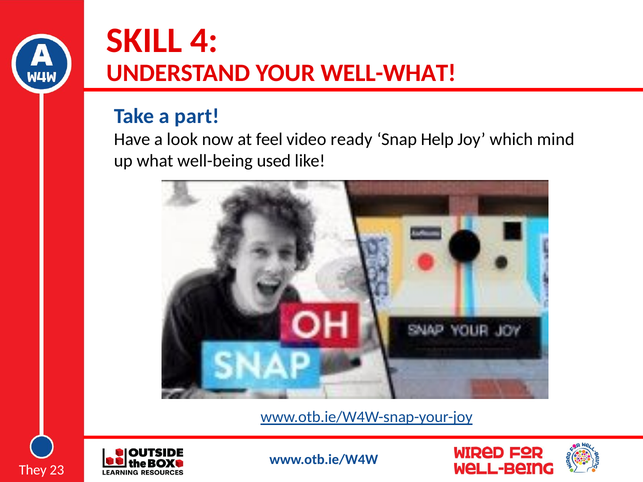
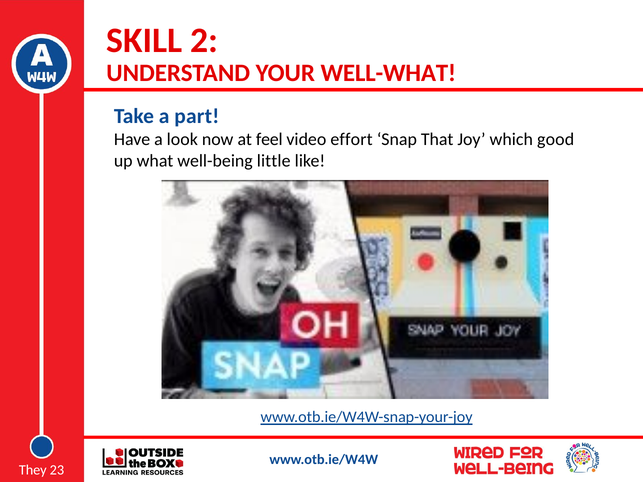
4: 4 -> 2 (204, 40)
ready: ready -> effort (352, 139)
Help: Help -> That (437, 139)
mind: mind -> good (556, 139)
used: used -> little (274, 161)
